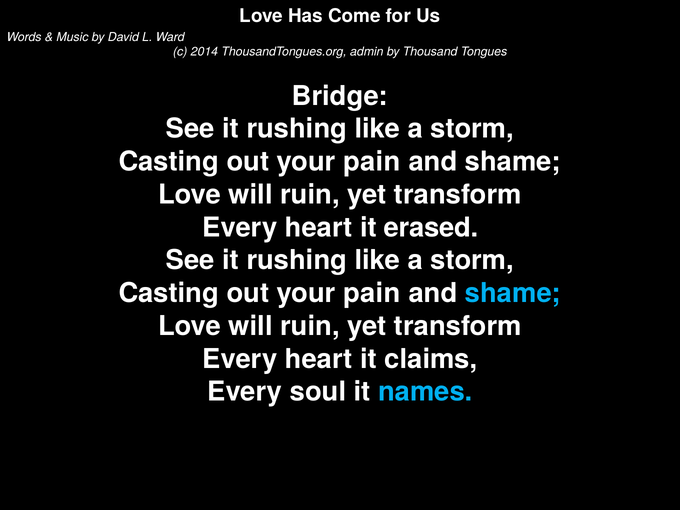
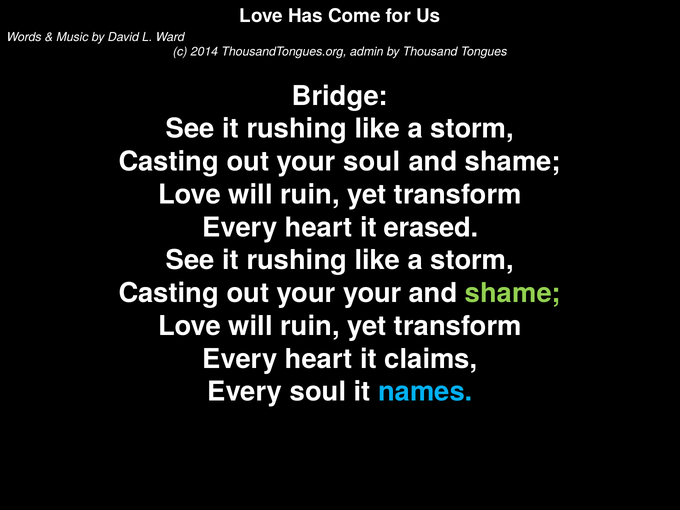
pain: pain -> soul (372, 162)
pain: pain -> your (372, 293)
shame colour: light blue -> light green (513, 293)
